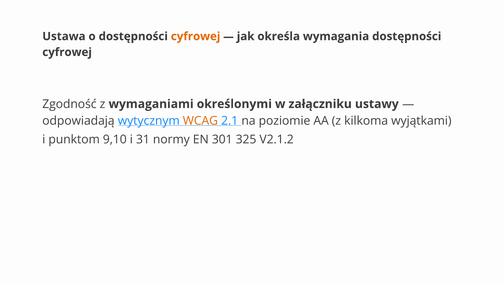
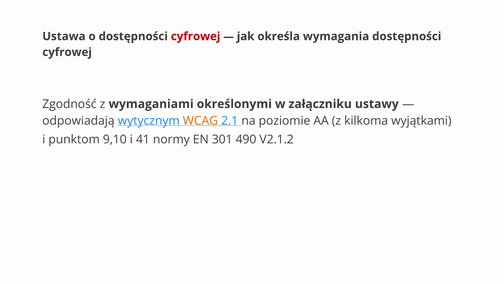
cyfrowej colour: orange -> red (196, 36)
31: 31 -> 41 (143, 139)
325: 325 -> 490 (246, 139)
